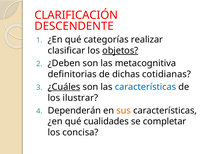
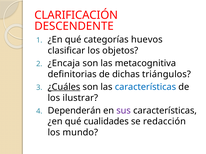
realizar: realizar -> huevos (147, 40)
objetos underline: present -> none (120, 51)
¿Deben: ¿Deben -> ¿Encaja (64, 63)
cotidianas: cotidianas -> triángulos (167, 74)
sus colour: orange -> purple (124, 111)
completar: completar -> redacción (164, 122)
concisa: concisa -> mundo (80, 133)
